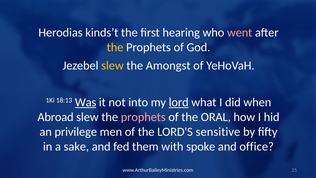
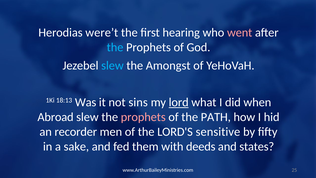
kinds’t: kinds’t -> were’t (102, 33)
the colour: yellow -> light blue (115, 47)
slew colour: yellow -> light blue (112, 66)
Was underline: present -> none (86, 102)
into: into -> sins (138, 102)
ORAL: ORAL -> PATH (216, 117)
privilege: privilege -> recorder (76, 132)
spoke: spoke -> deeds (201, 146)
office: office -> states (257, 146)
